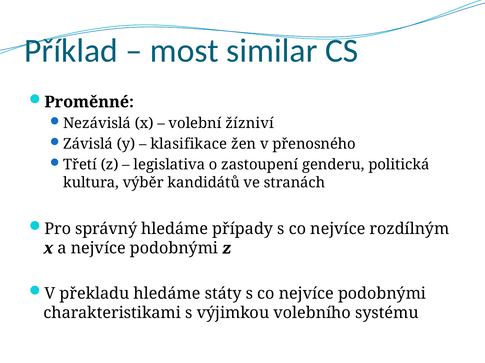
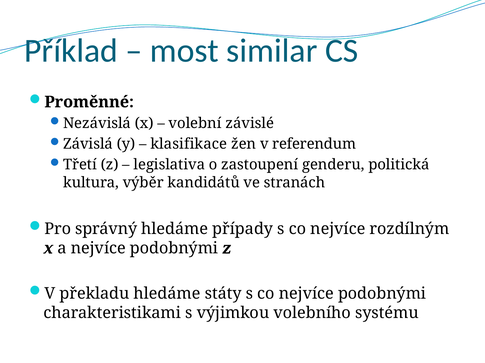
žízniví: žízniví -> závislé (250, 124)
přenosného: přenosného -> referendum (314, 144)
